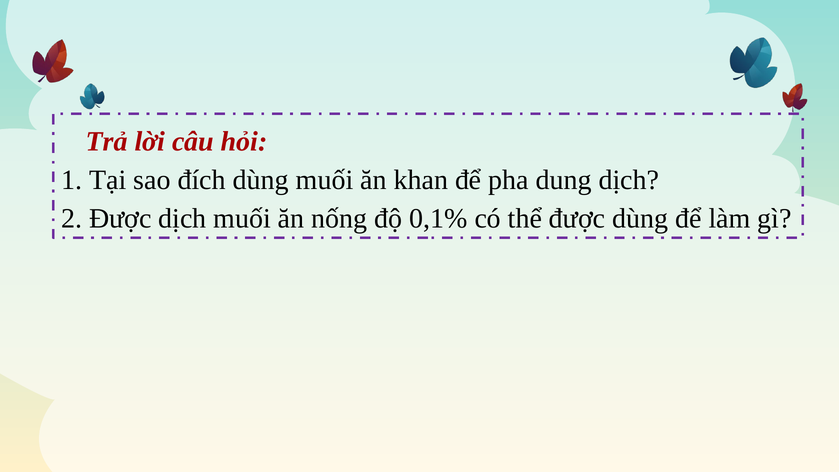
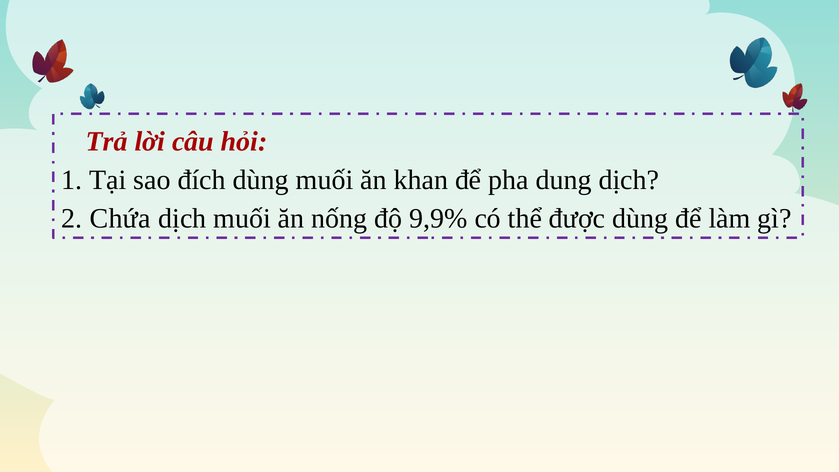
2 Được: Được -> Chứa (120, 219)
0,1%: 0,1% -> 9,9% (438, 219)
